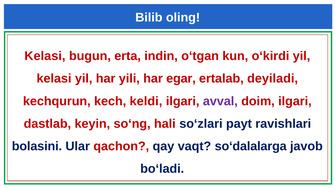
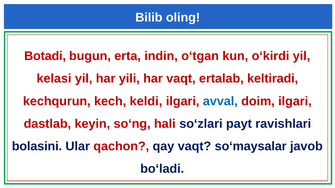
Kelasi: Kelasi -> Botadi (45, 56)
har egar: egar -> vaqt (181, 79)
deyiladi: deyiladi -> keltiradi (273, 79)
avval colour: purple -> blue (220, 101)
so‘dalalarga: so‘dalalarga -> so‘maysalar (251, 147)
